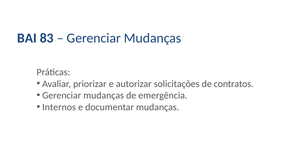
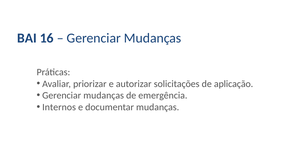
83: 83 -> 16 (47, 38)
contratos: contratos -> aplicação (234, 84)
